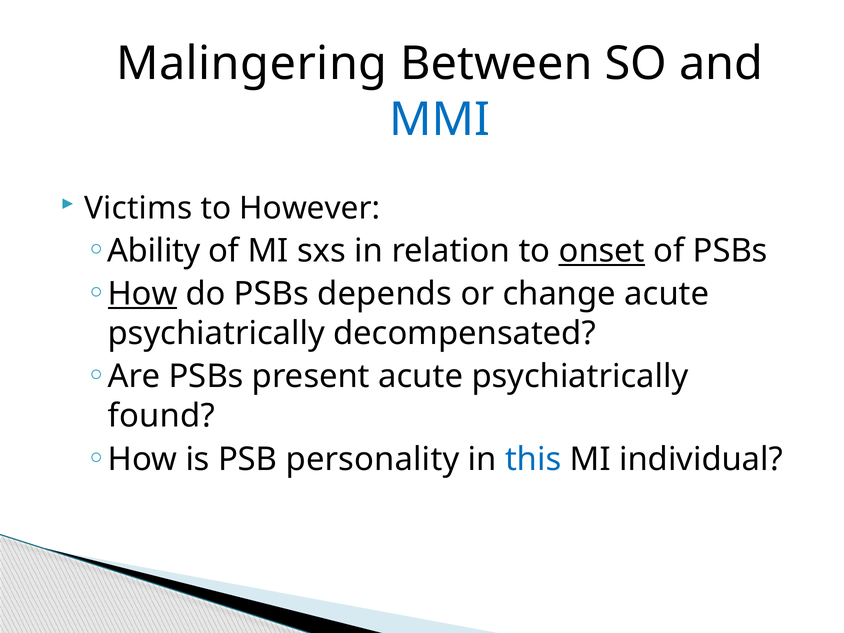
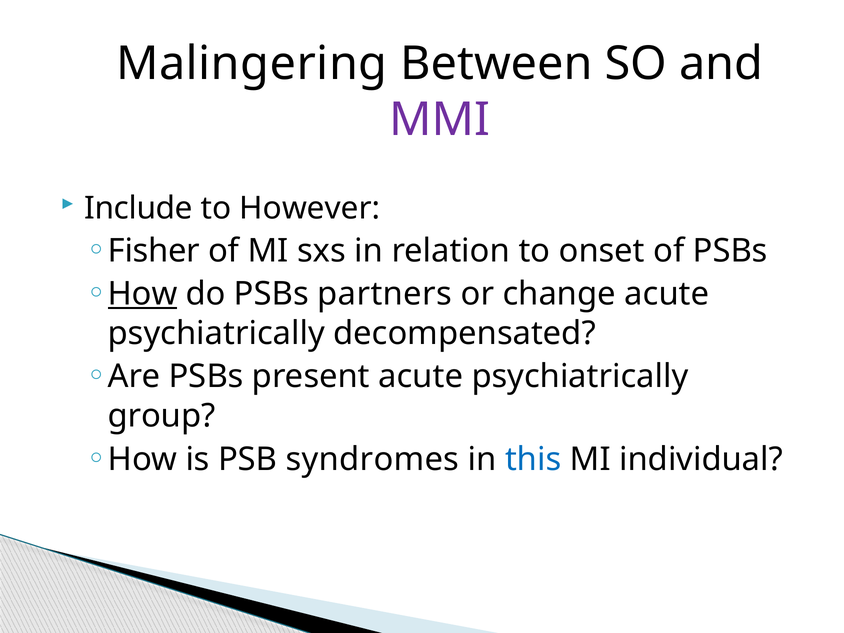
MMI colour: blue -> purple (440, 120)
Victims: Victims -> Include (139, 208)
Ability: Ability -> Fisher (154, 251)
onset underline: present -> none (602, 251)
depends: depends -> partners (385, 294)
found: found -> group (162, 416)
personality: personality -> syndromes (372, 459)
